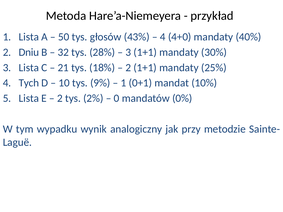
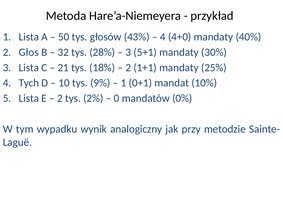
Dniu: Dniu -> Głos (29, 52)
3 1+1: 1+1 -> 5+1 (145, 52)
